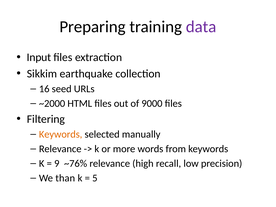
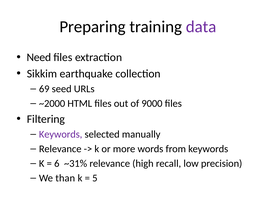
Input: Input -> Need (39, 57)
16: 16 -> 69 (44, 89)
Keywords colour: orange -> purple (61, 134)
9: 9 -> 6 (57, 163)
~76%: ~76% -> ~31% (76, 163)
